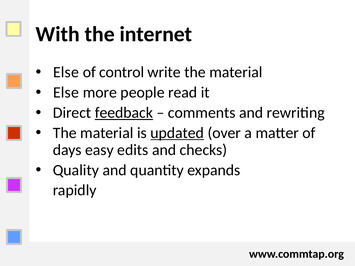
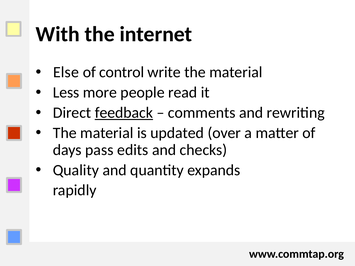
Else: Else -> Less (66, 93)
updated underline: present -> none (177, 133)
easy: easy -> pass (99, 150)
